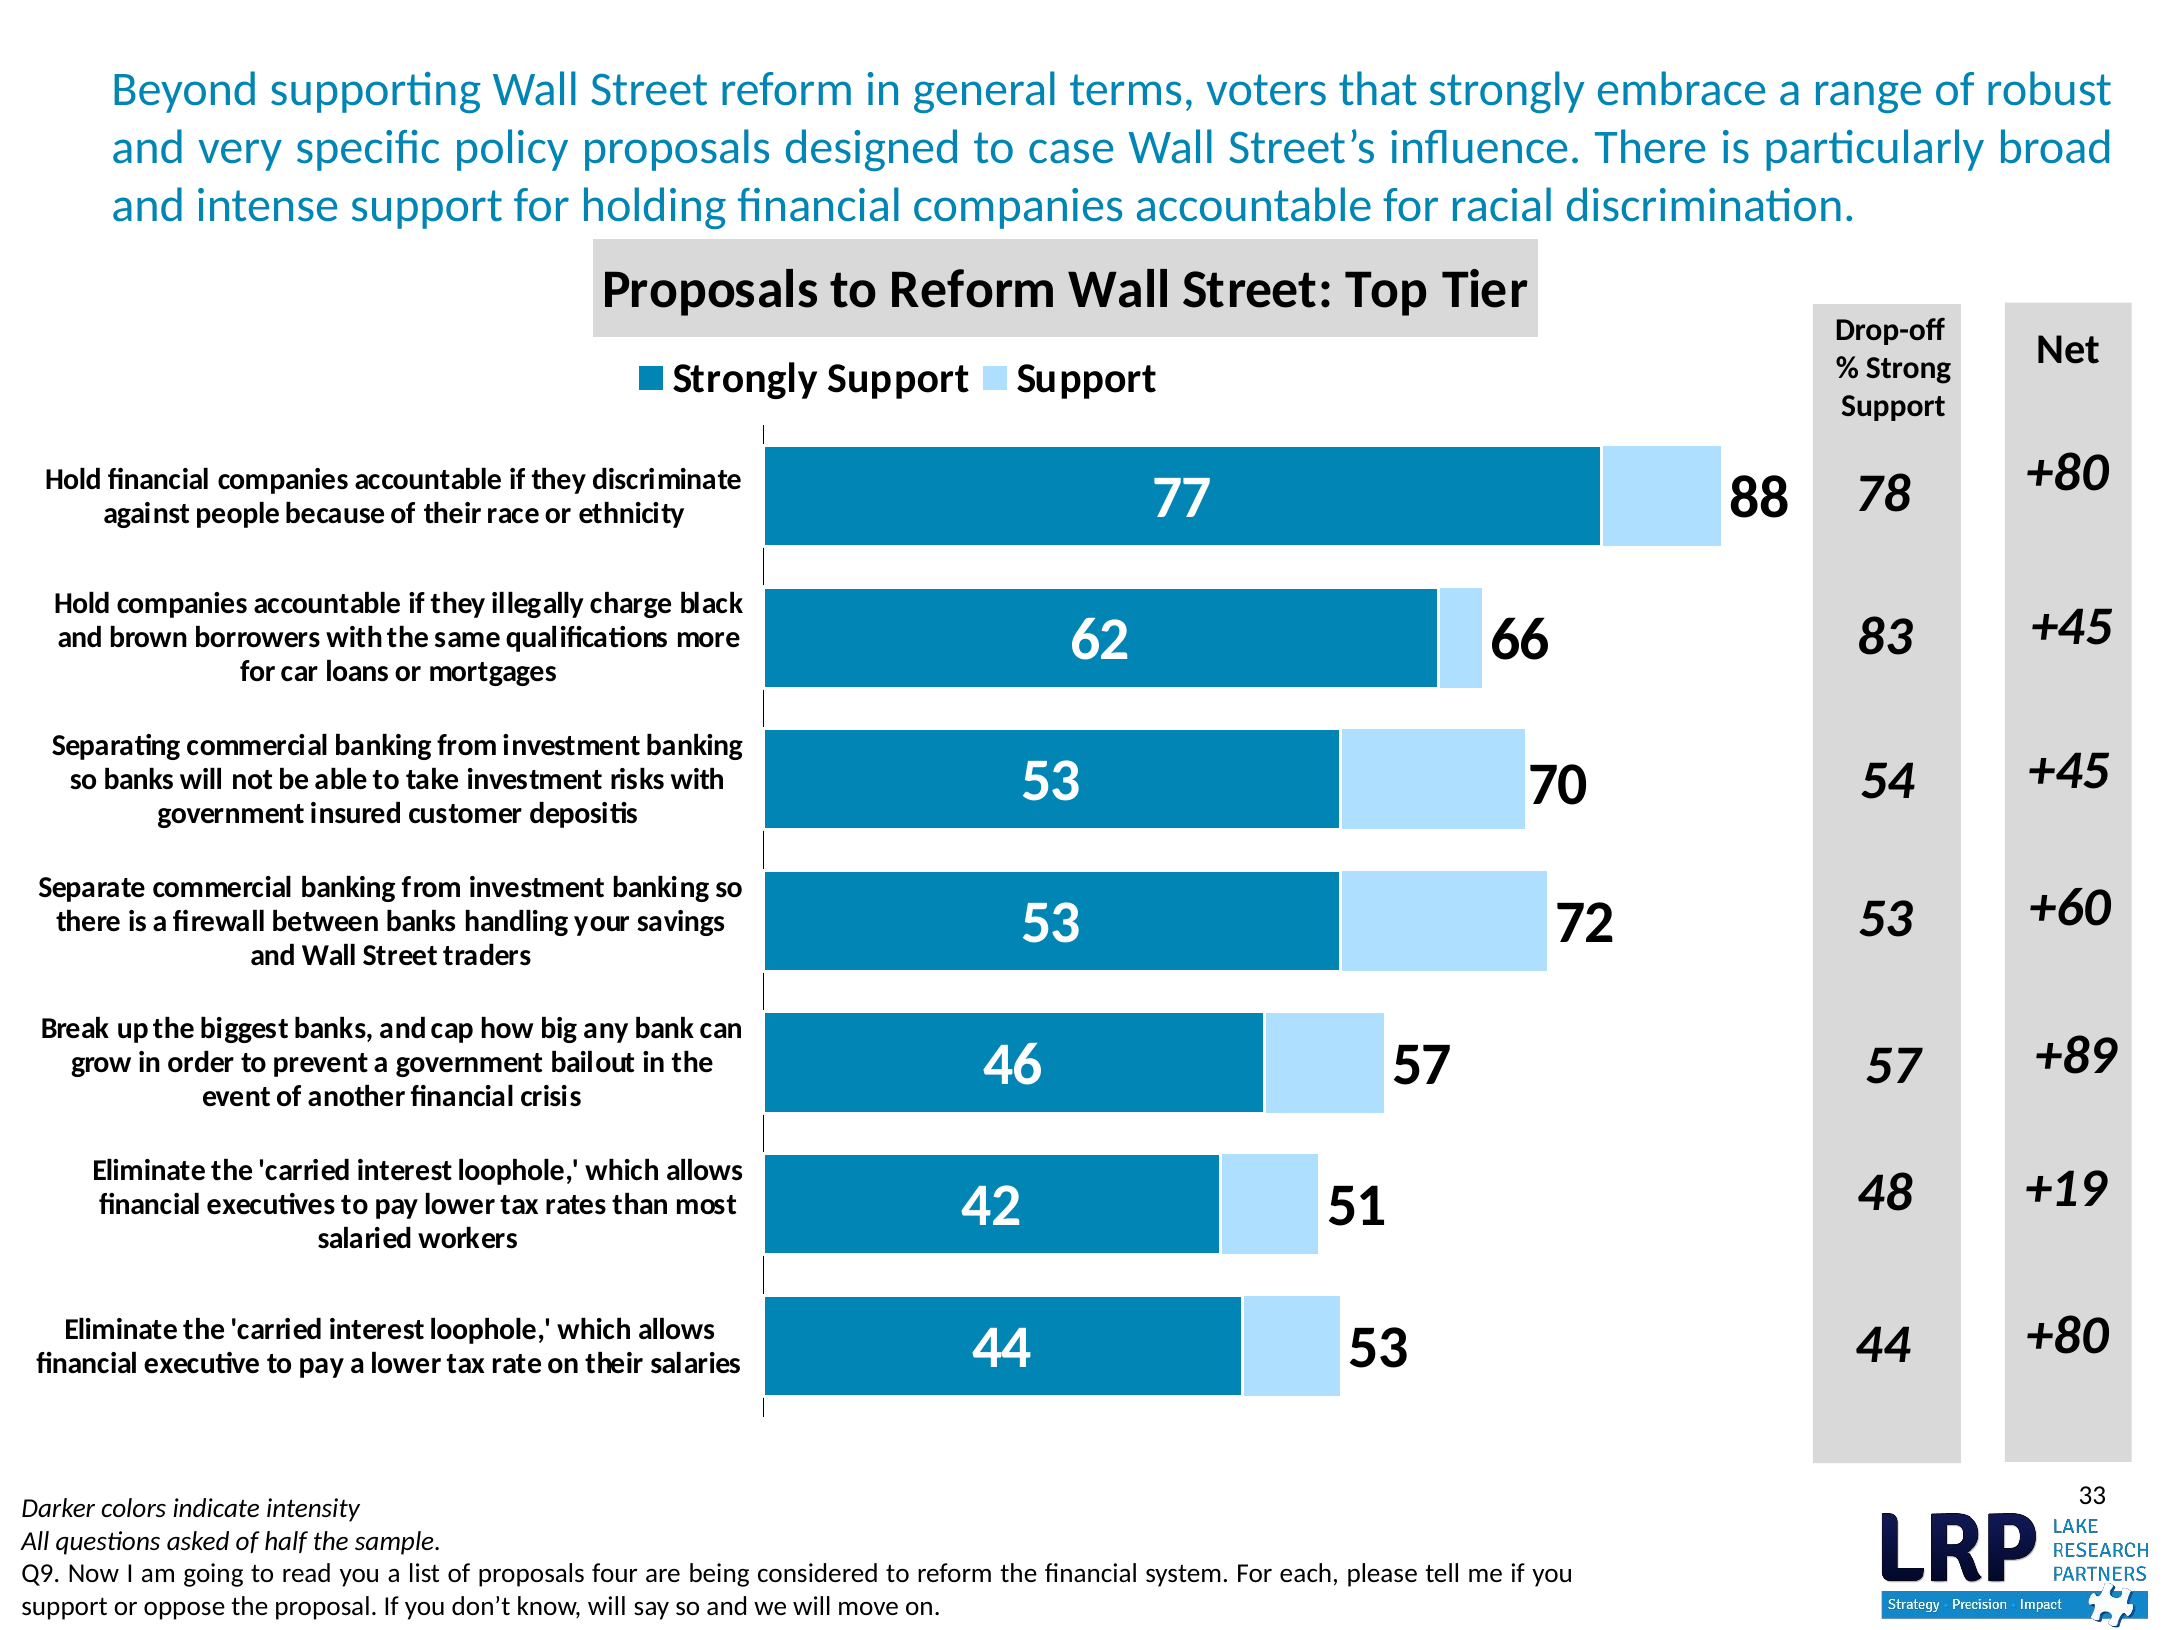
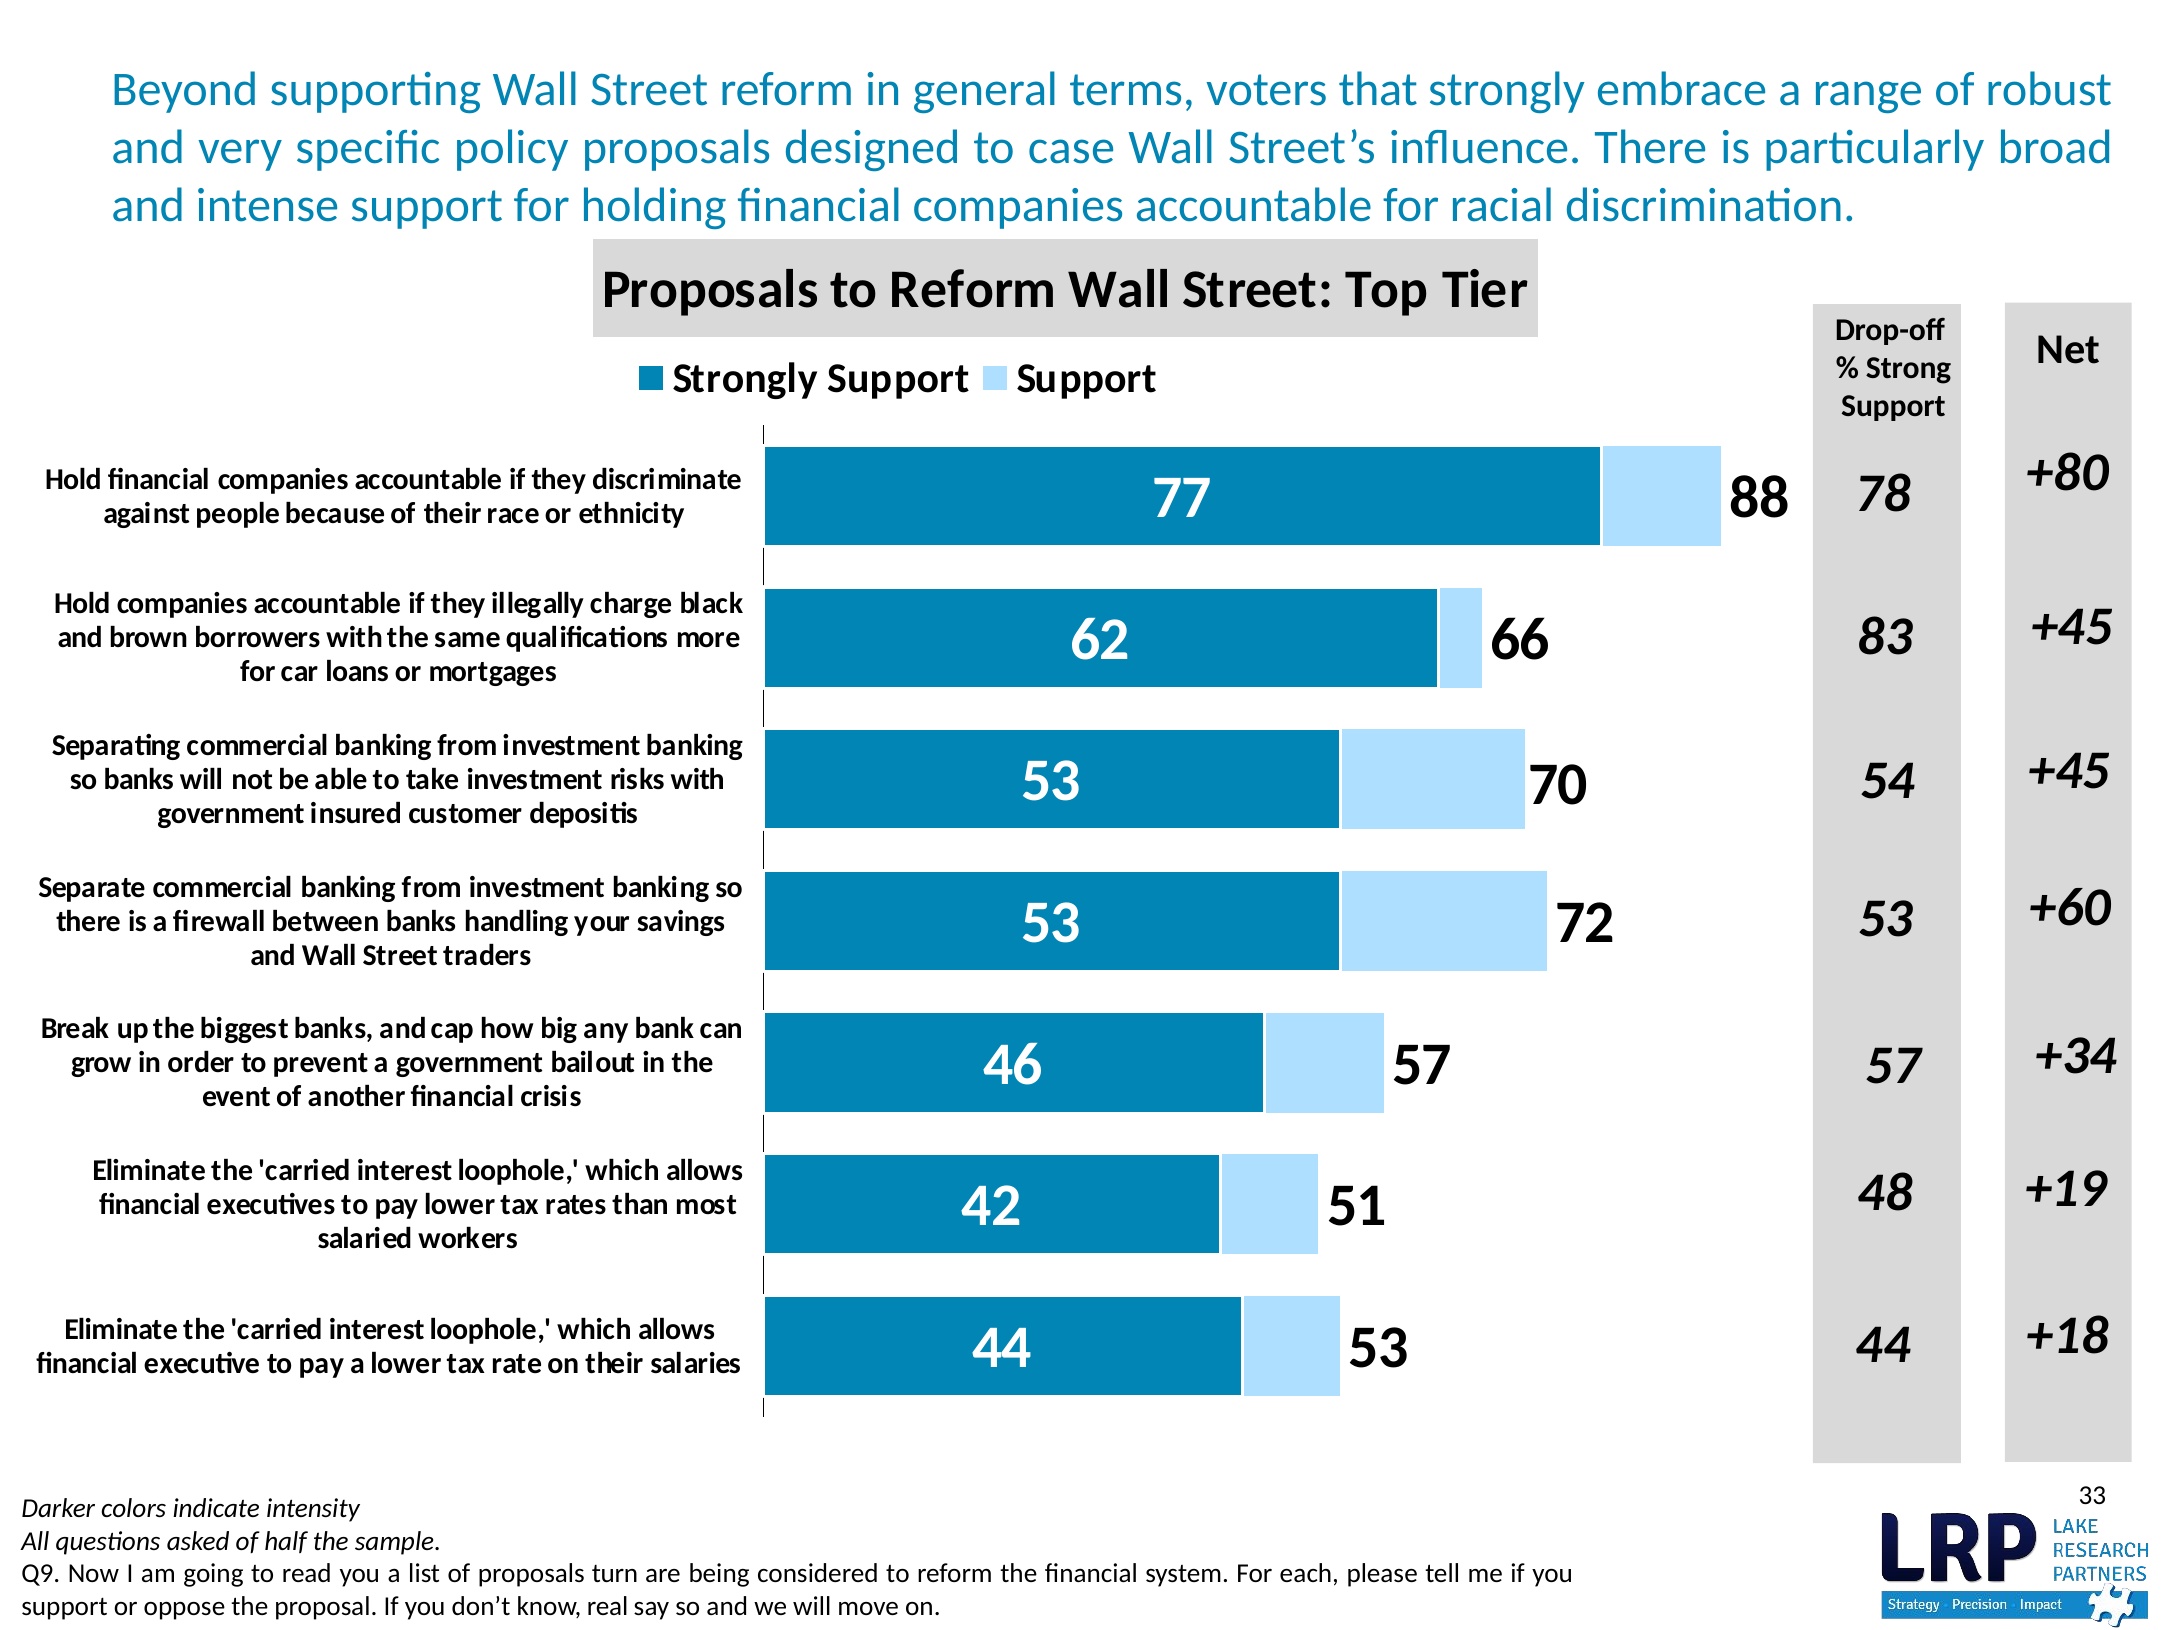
+89: +89 -> +34 (2076, 1056)
+80: +80 -> +18 (2068, 1336)
four: four -> turn (615, 1574)
know will: will -> real (608, 1607)
